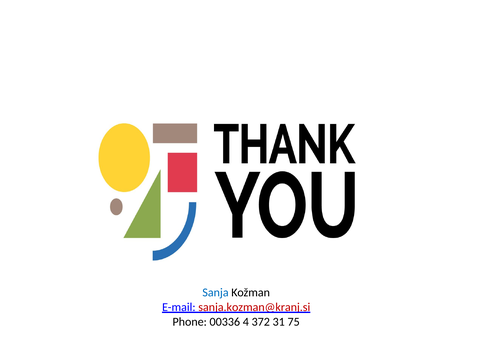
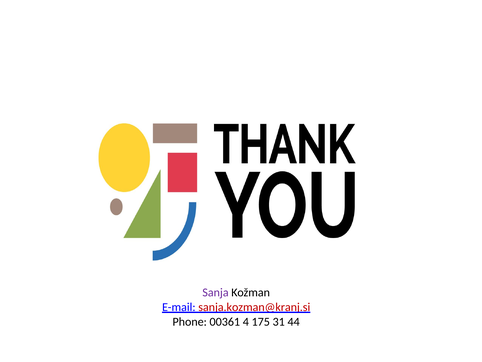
Sanja colour: blue -> purple (215, 292)
00336: 00336 -> 00361 (225, 321)
372: 372 -> 175 (261, 321)
75: 75 -> 44 (294, 321)
